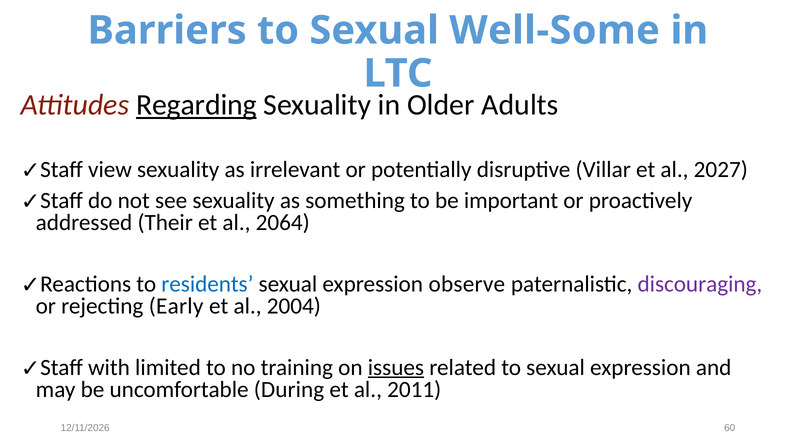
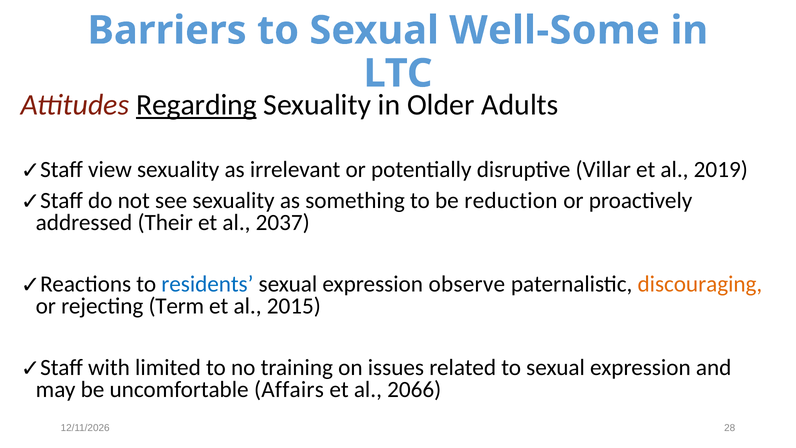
2027: 2027 -> 2019 (721, 170)
important: important -> reduction (511, 200)
2064: 2064 -> 2037 (283, 223)
discouraging colour: purple -> orange (700, 284)
Early: Early -> Term (176, 306)
2004: 2004 -> 2015 (294, 306)
issues underline: present -> none (396, 367)
During: During -> Affairs (289, 390)
2011: 2011 -> 2066 (414, 390)
60: 60 -> 28 (730, 428)
